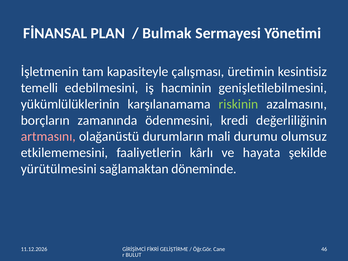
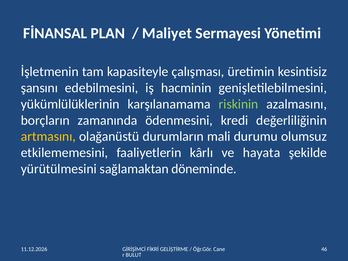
Bulmak: Bulmak -> Maliyet (167, 33)
temelli: temelli -> şansını (39, 88)
artmasını colour: pink -> yellow (48, 137)
